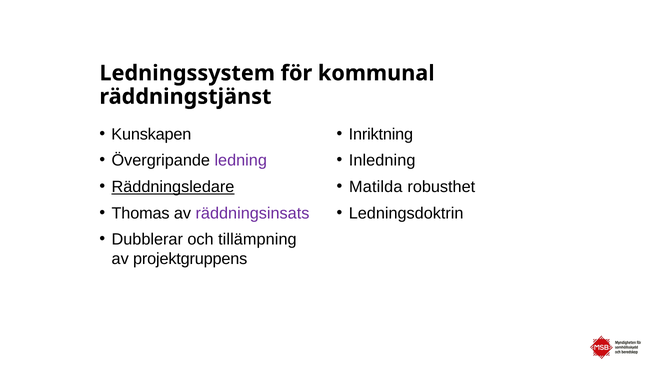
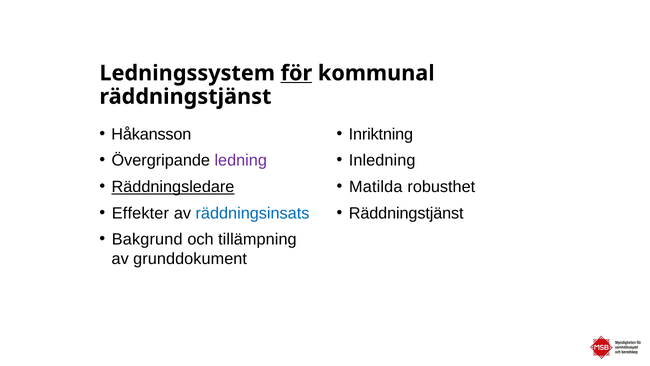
för underline: none -> present (296, 73)
Kunskapen: Kunskapen -> Håkansson (151, 134)
Thomas: Thomas -> Effekter (140, 213)
räddningsinsats colour: purple -> blue (252, 213)
Ledningsdoktrin: Ledningsdoktrin -> Räddningstjänst (406, 213)
Dubblerar: Dubblerar -> Bakgrund (147, 239)
projektgruppens: projektgruppens -> grunddokument (190, 259)
